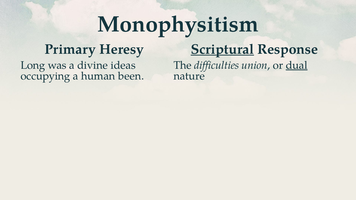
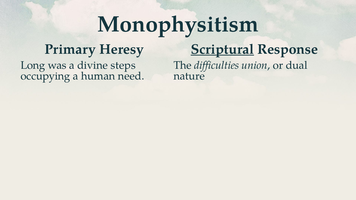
ideas: ideas -> steps (123, 65)
dual underline: present -> none (297, 65)
been: been -> need (131, 76)
